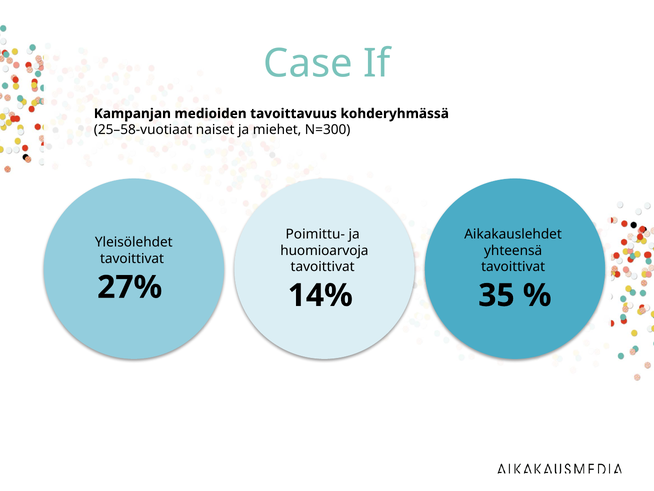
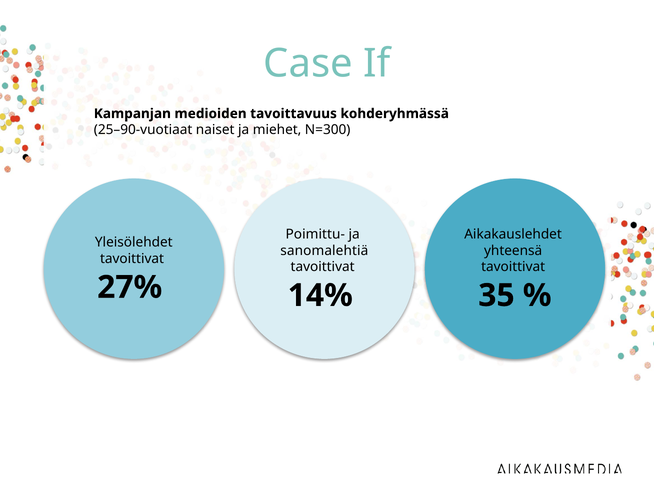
25–58-vuotiaat: 25–58-vuotiaat -> 25–90-vuotiaat (143, 130)
huomioarvoja: huomioarvoja -> sanomalehtiä (324, 250)
